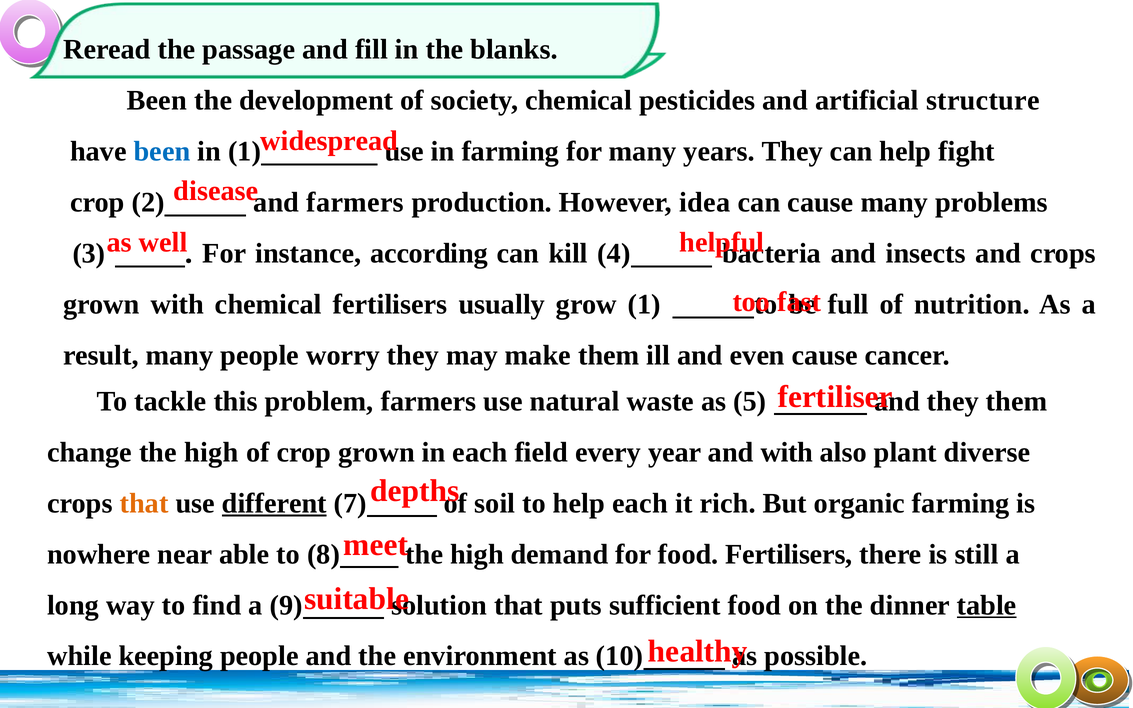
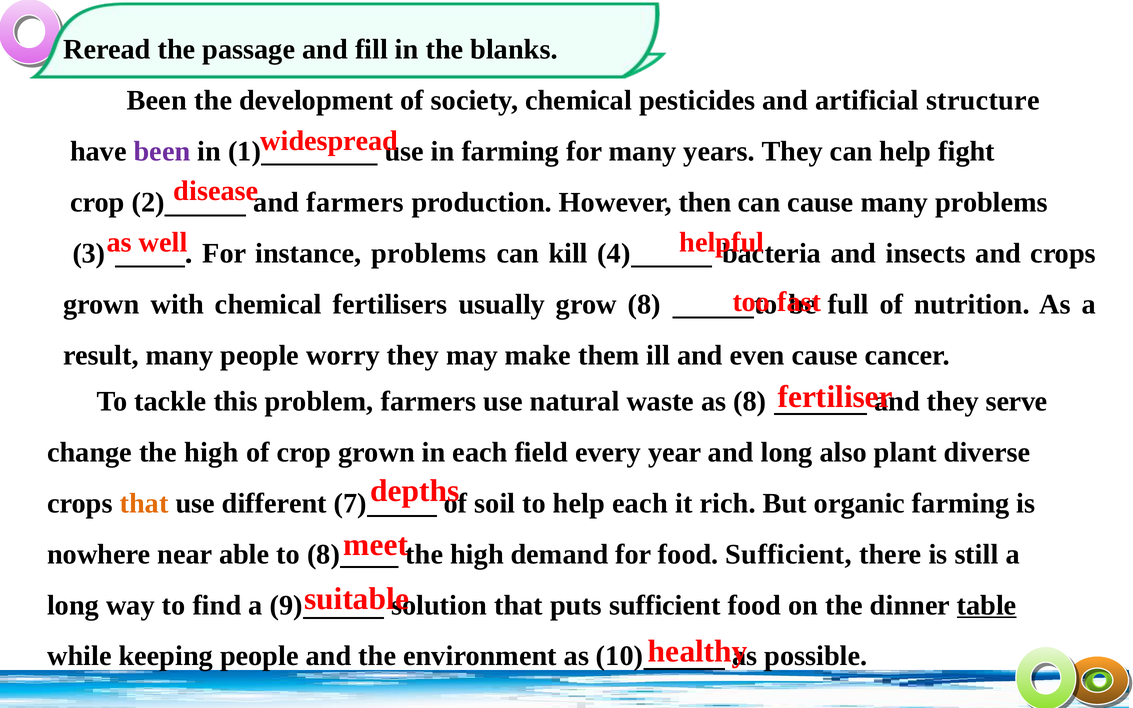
been colour: blue -> purple (162, 152)
idea: idea -> then (705, 203)
instance according: according -> problems (429, 254)
grow 1: 1 -> 8 (644, 305)
as 5: 5 -> 8 (750, 401)
they them: them -> serve (1017, 401)
and with: with -> long (787, 452)
different underline: present -> none (274, 503)
food Fertilisers: Fertilisers -> Sufficient (789, 554)
